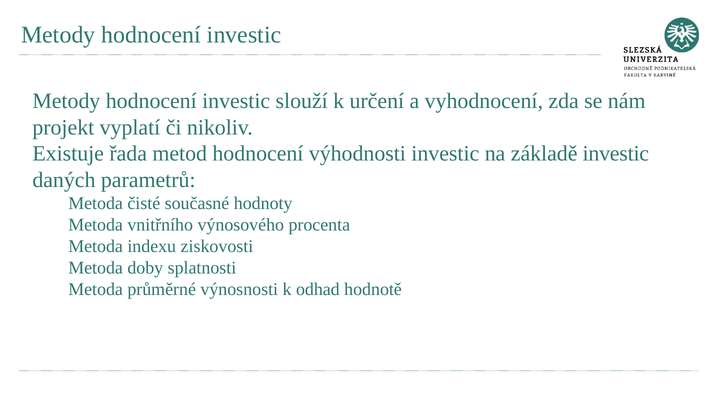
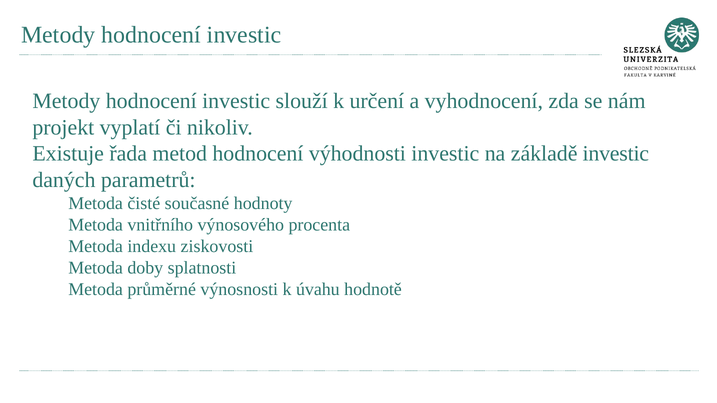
odhad: odhad -> úvahu (318, 290)
